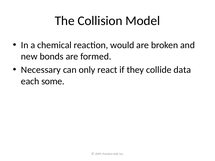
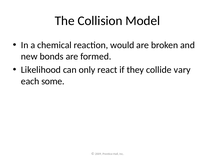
Necessary: Necessary -> Likelihood (41, 70)
data: data -> vary (182, 70)
